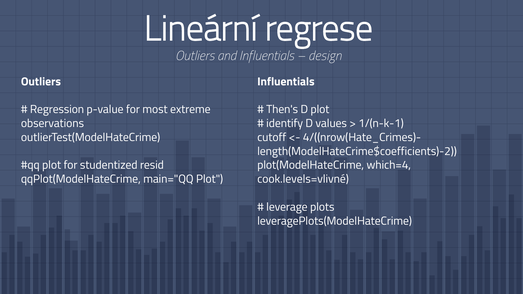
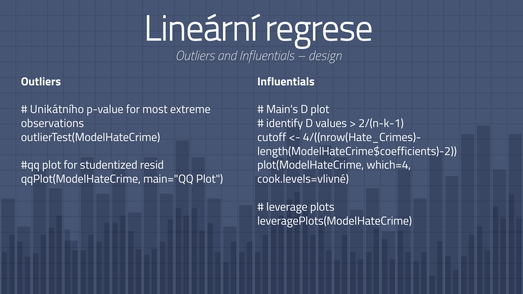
Regression: Regression -> Unikátního (57, 109)
Then's: Then's -> Main's (282, 109)
1/(n-k-1: 1/(n-k-1 -> 2/(n-k-1 (381, 123)
